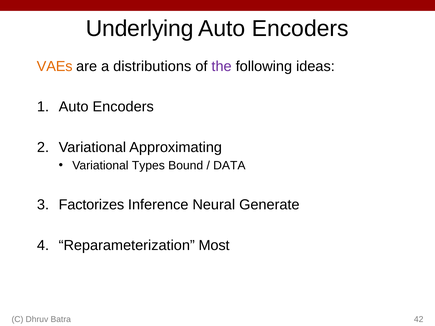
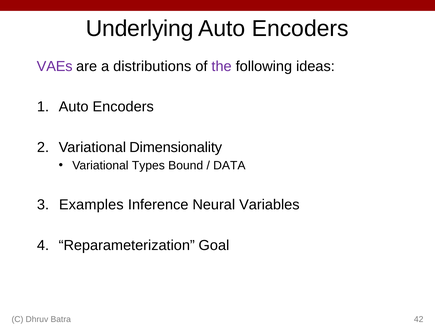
VAEs colour: orange -> purple (55, 66)
Approximating: Approximating -> Dimensionality (176, 147)
Factorizes: Factorizes -> Examples (91, 205)
Generate: Generate -> Variables (269, 205)
Most: Most -> Goal (214, 246)
